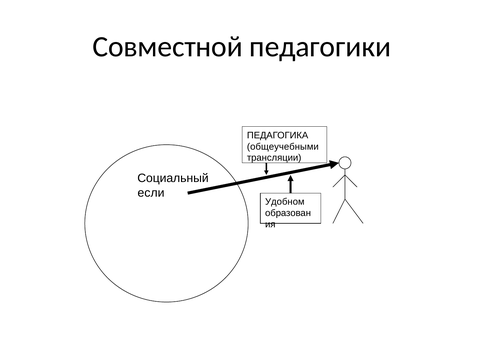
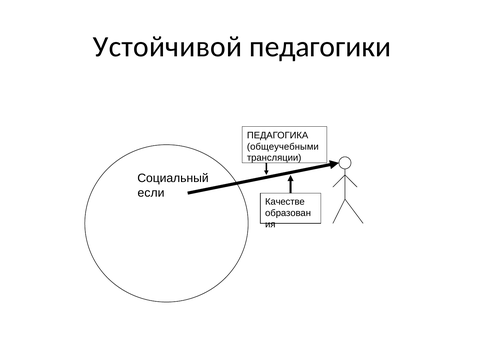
Совместной: Совместной -> Устойчивой (167, 47)
Удобном: Удобном -> Качестве (285, 202)
